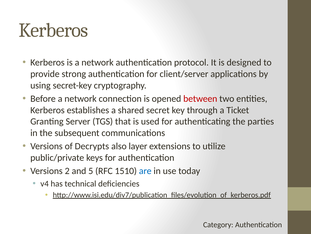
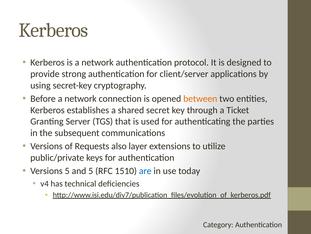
between colour: red -> orange (200, 98)
Decrypts: Decrypts -> Requests (92, 146)
Versions 2: 2 -> 5 (67, 171)
